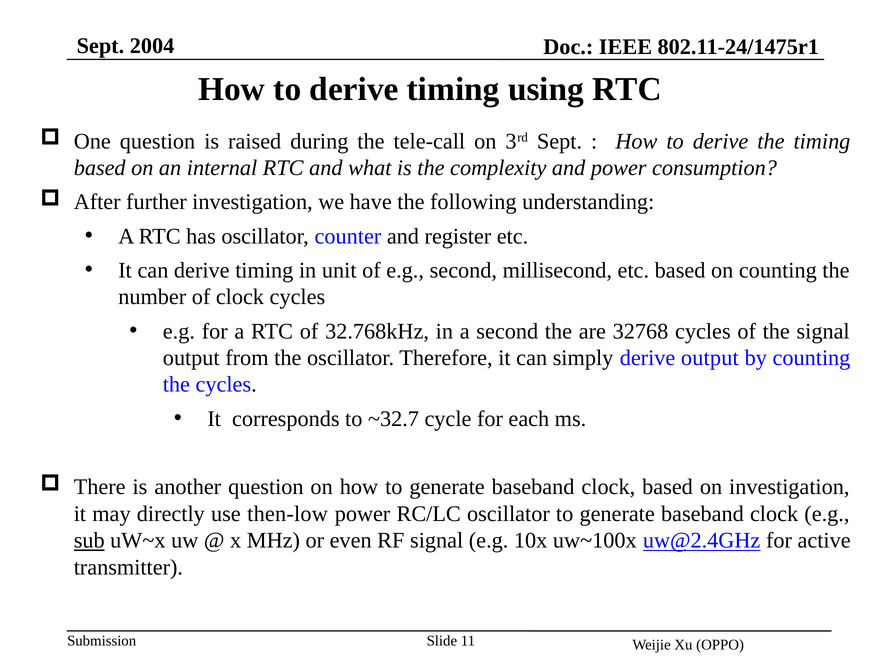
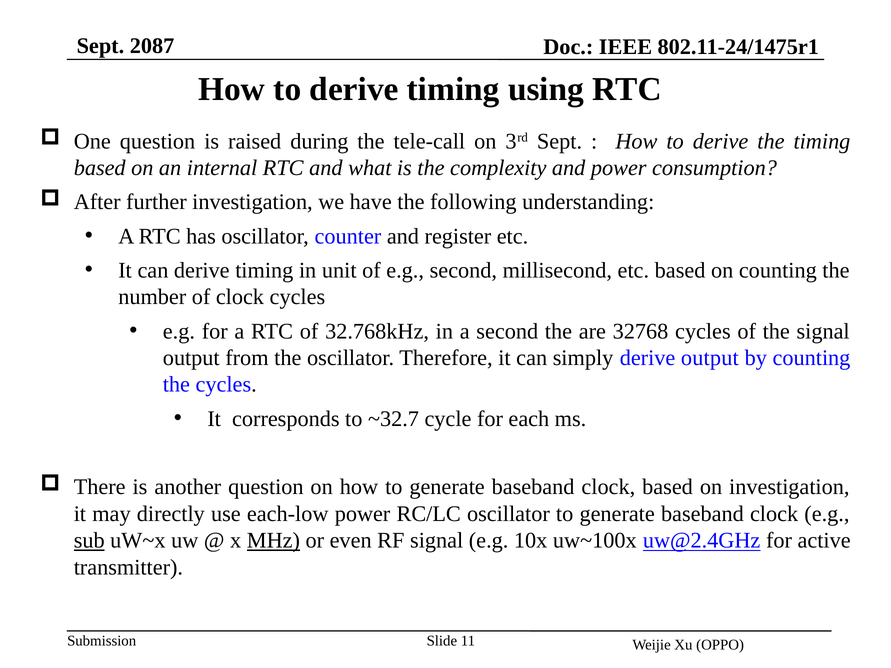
2004: 2004 -> 2087 (152, 46)
then-low: then-low -> each-low (288, 514)
MHz underline: none -> present (273, 541)
